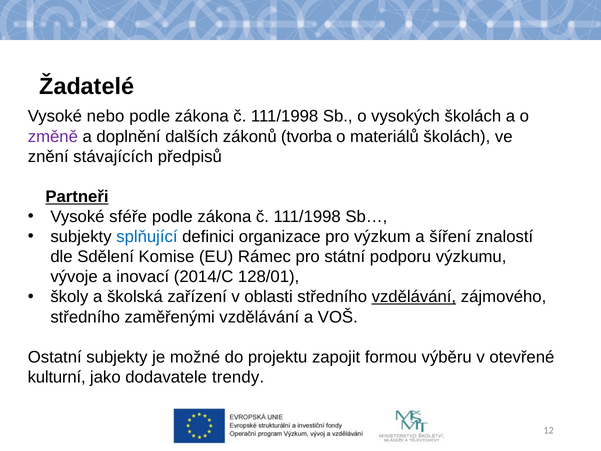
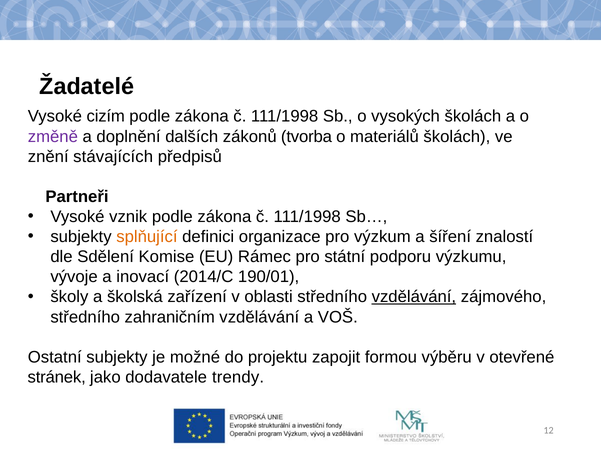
nebo: nebo -> cizím (106, 116)
Partneři underline: present -> none (77, 197)
sféře: sféře -> vznik (128, 217)
splňující colour: blue -> orange (147, 237)
128/01: 128/01 -> 190/01 (269, 277)
zaměřenými: zaměřenými -> zahraničním (170, 317)
kulturní: kulturní -> stránek (57, 377)
